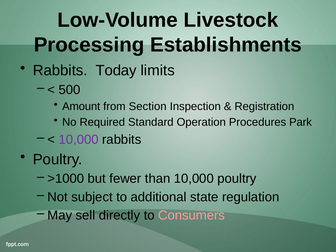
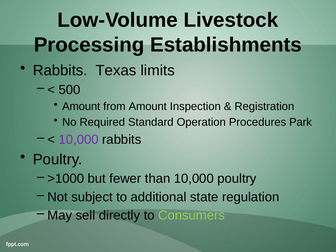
Today: Today -> Texas (116, 70)
from Section: Section -> Amount (148, 106)
Consumers colour: pink -> light green (192, 215)
